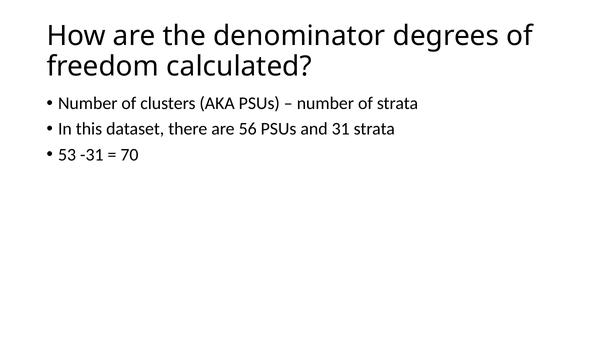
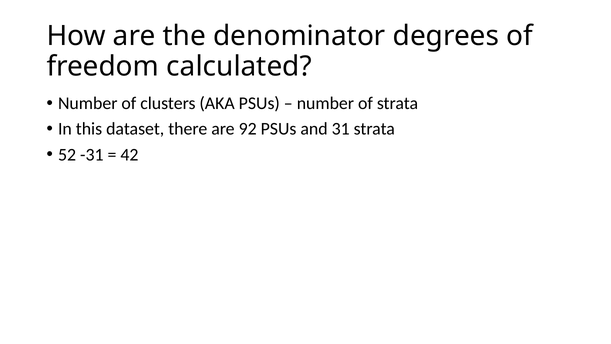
56: 56 -> 92 (248, 129)
53: 53 -> 52 (67, 155)
70: 70 -> 42 (129, 155)
